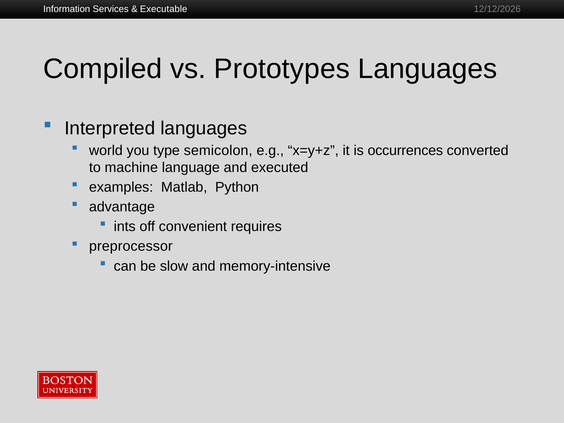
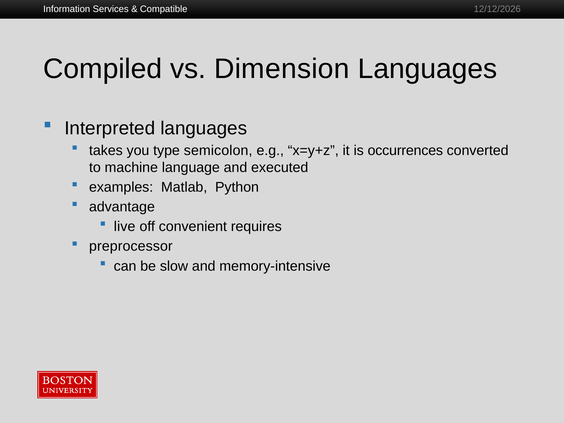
Executable: Executable -> Compatible (164, 9)
Prototypes: Prototypes -> Dimension (282, 69)
world: world -> takes (106, 150)
ints: ints -> live (125, 227)
